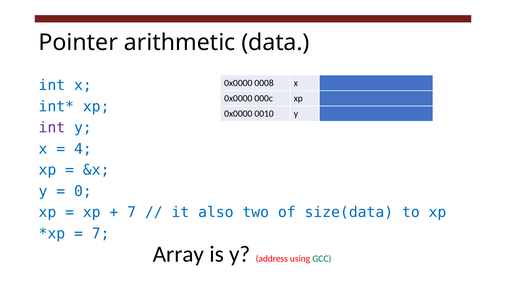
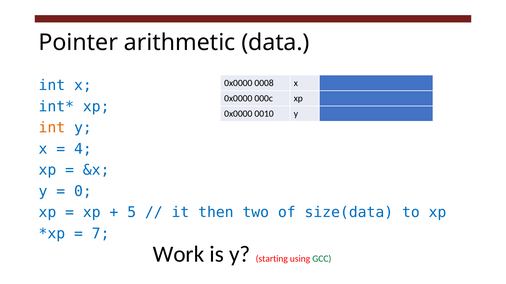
int colour: purple -> orange (52, 128)
7: 7 -> 5 (132, 213)
also: also -> then (216, 213)
Array: Array -> Work (178, 255)
address: address -> starting (272, 259)
